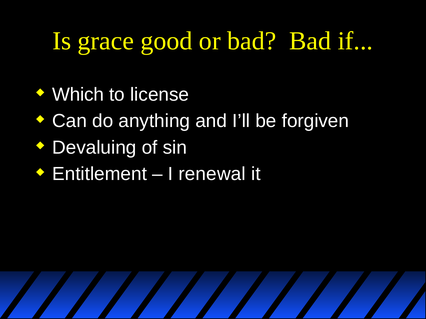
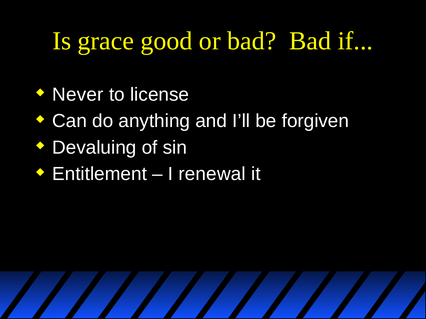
Which: Which -> Never (78, 95)
